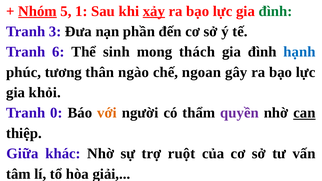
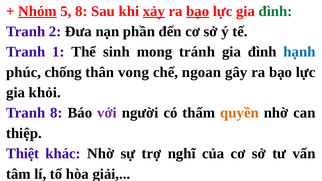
5 1: 1 -> 8 (81, 11)
bạo underline: none -> present (198, 11)
3: 3 -> 2 (55, 32)
6: 6 -> 1 (58, 52)
thách: thách -> tránh (197, 52)
tương: tương -> chống (63, 72)
ngào: ngào -> vong (134, 72)
Tranh 0: 0 -> 8 (56, 113)
với colour: orange -> purple (107, 113)
quyền colour: purple -> orange (240, 113)
can underline: present -> none (304, 113)
Giữa: Giữa -> Thiệt (23, 154)
ruột: ruột -> nghĩ (182, 154)
